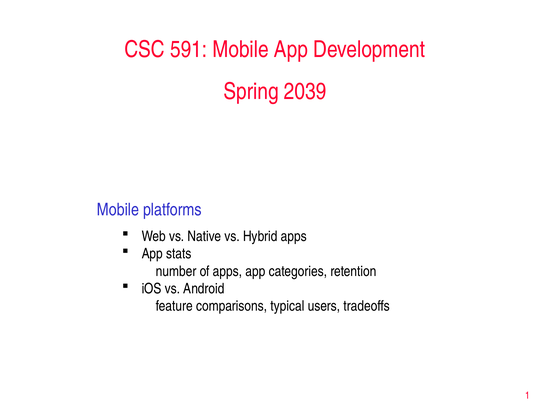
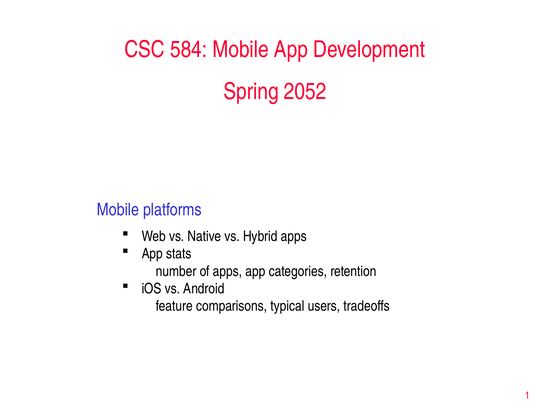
591: 591 -> 584 (189, 50)
2039: 2039 -> 2052 (305, 92)
